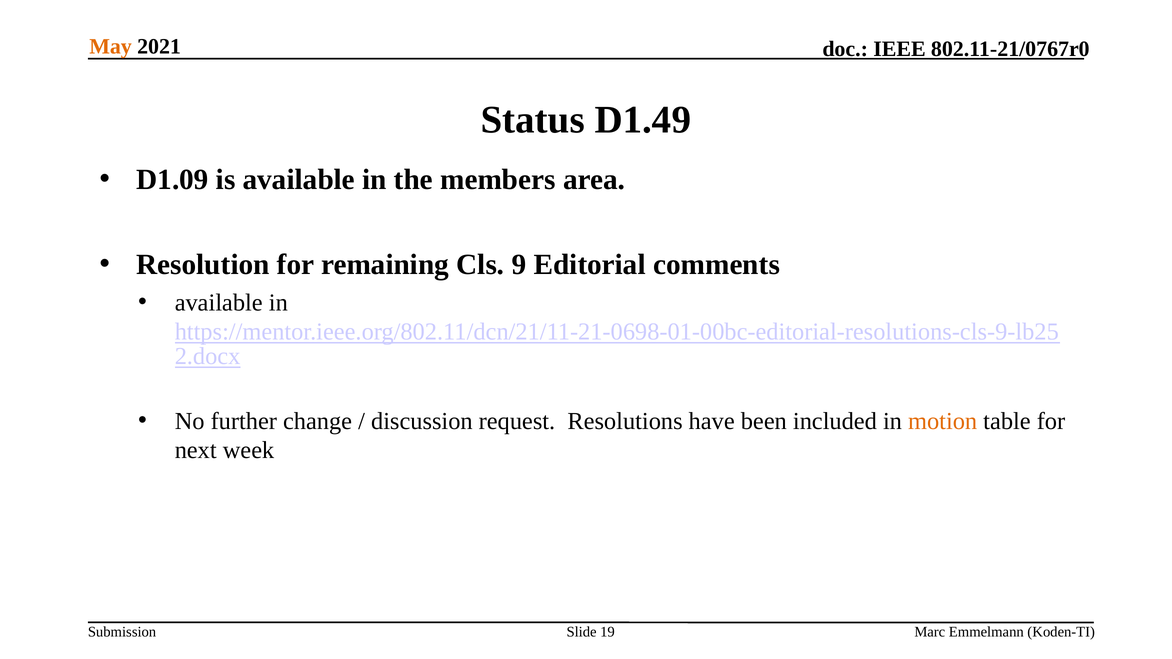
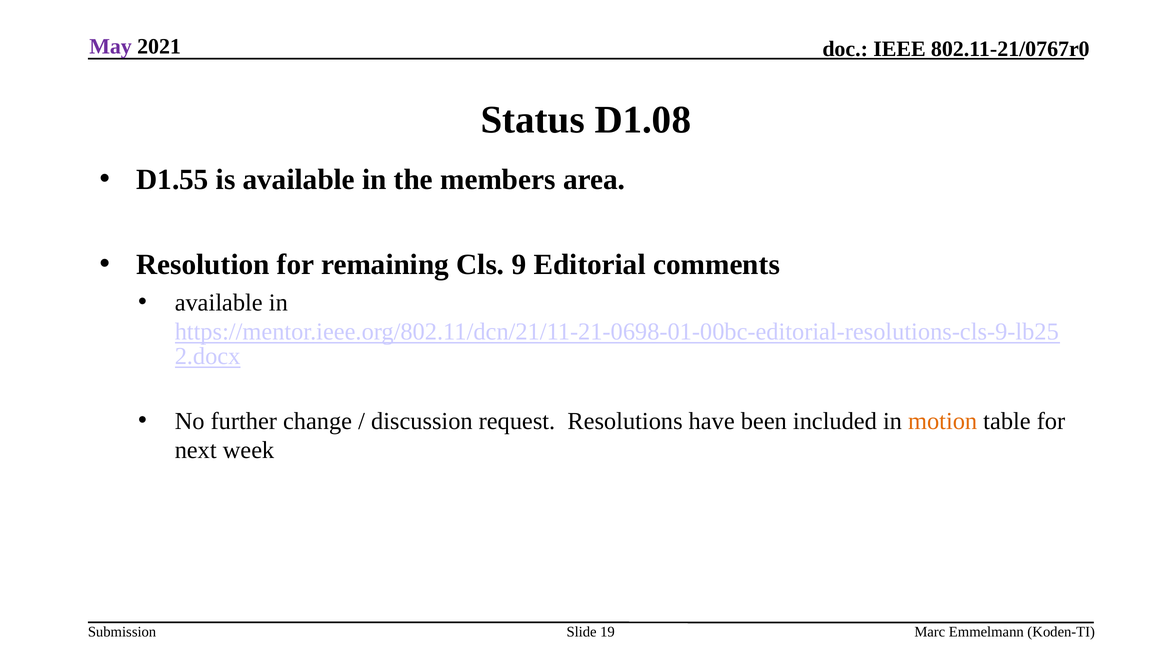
May colour: orange -> purple (111, 47)
D1.49: D1.49 -> D1.08 (643, 120)
D1.09: D1.09 -> D1.55 (172, 180)
